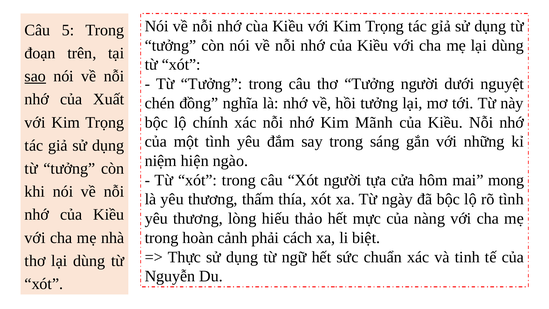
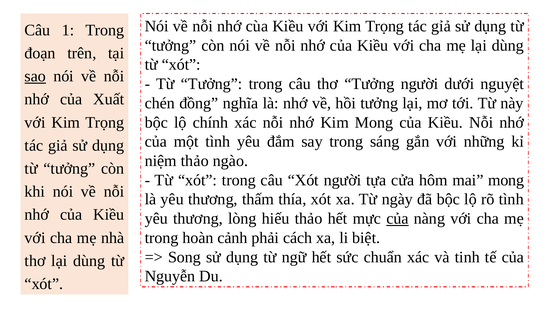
5: 5 -> 1 (68, 30)
Kim Mãnh: Mãnh -> Mong (374, 122)
niệm hiện: hiện -> thảo (195, 161)
của underline: none -> present (397, 218)
Thực: Thực -> Song (184, 257)
